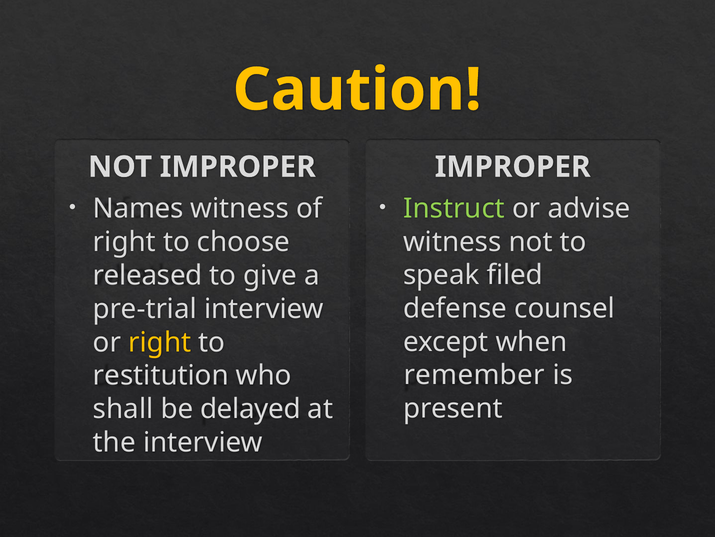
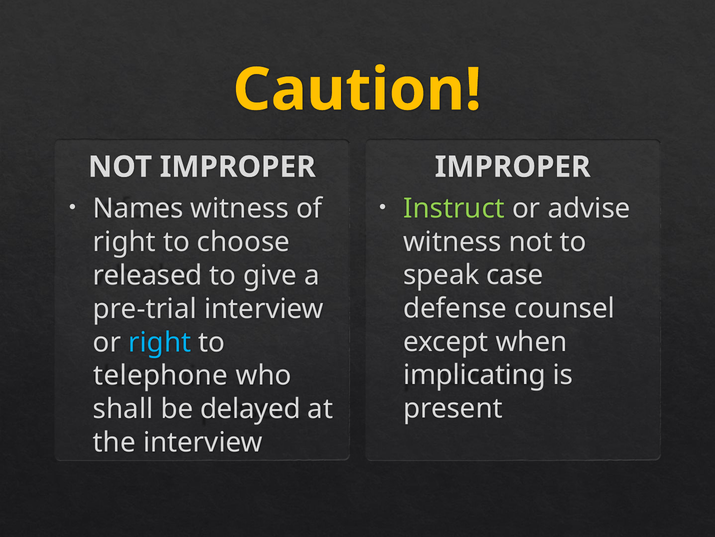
filed: filed -> case (515, 275)
right colour: yellow -> light blue (160, 342)
remember: remember -> implicating (474, 375)
restitution: restitution -> telephone (161, 375)
